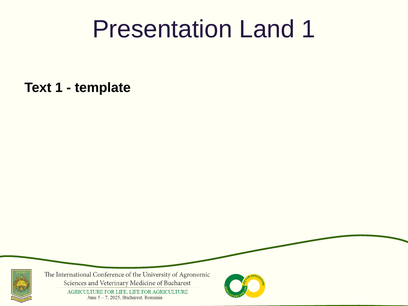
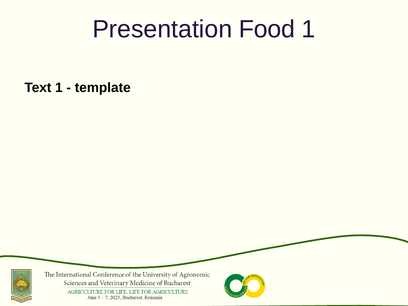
Land: Land -> Food (267, 29)
